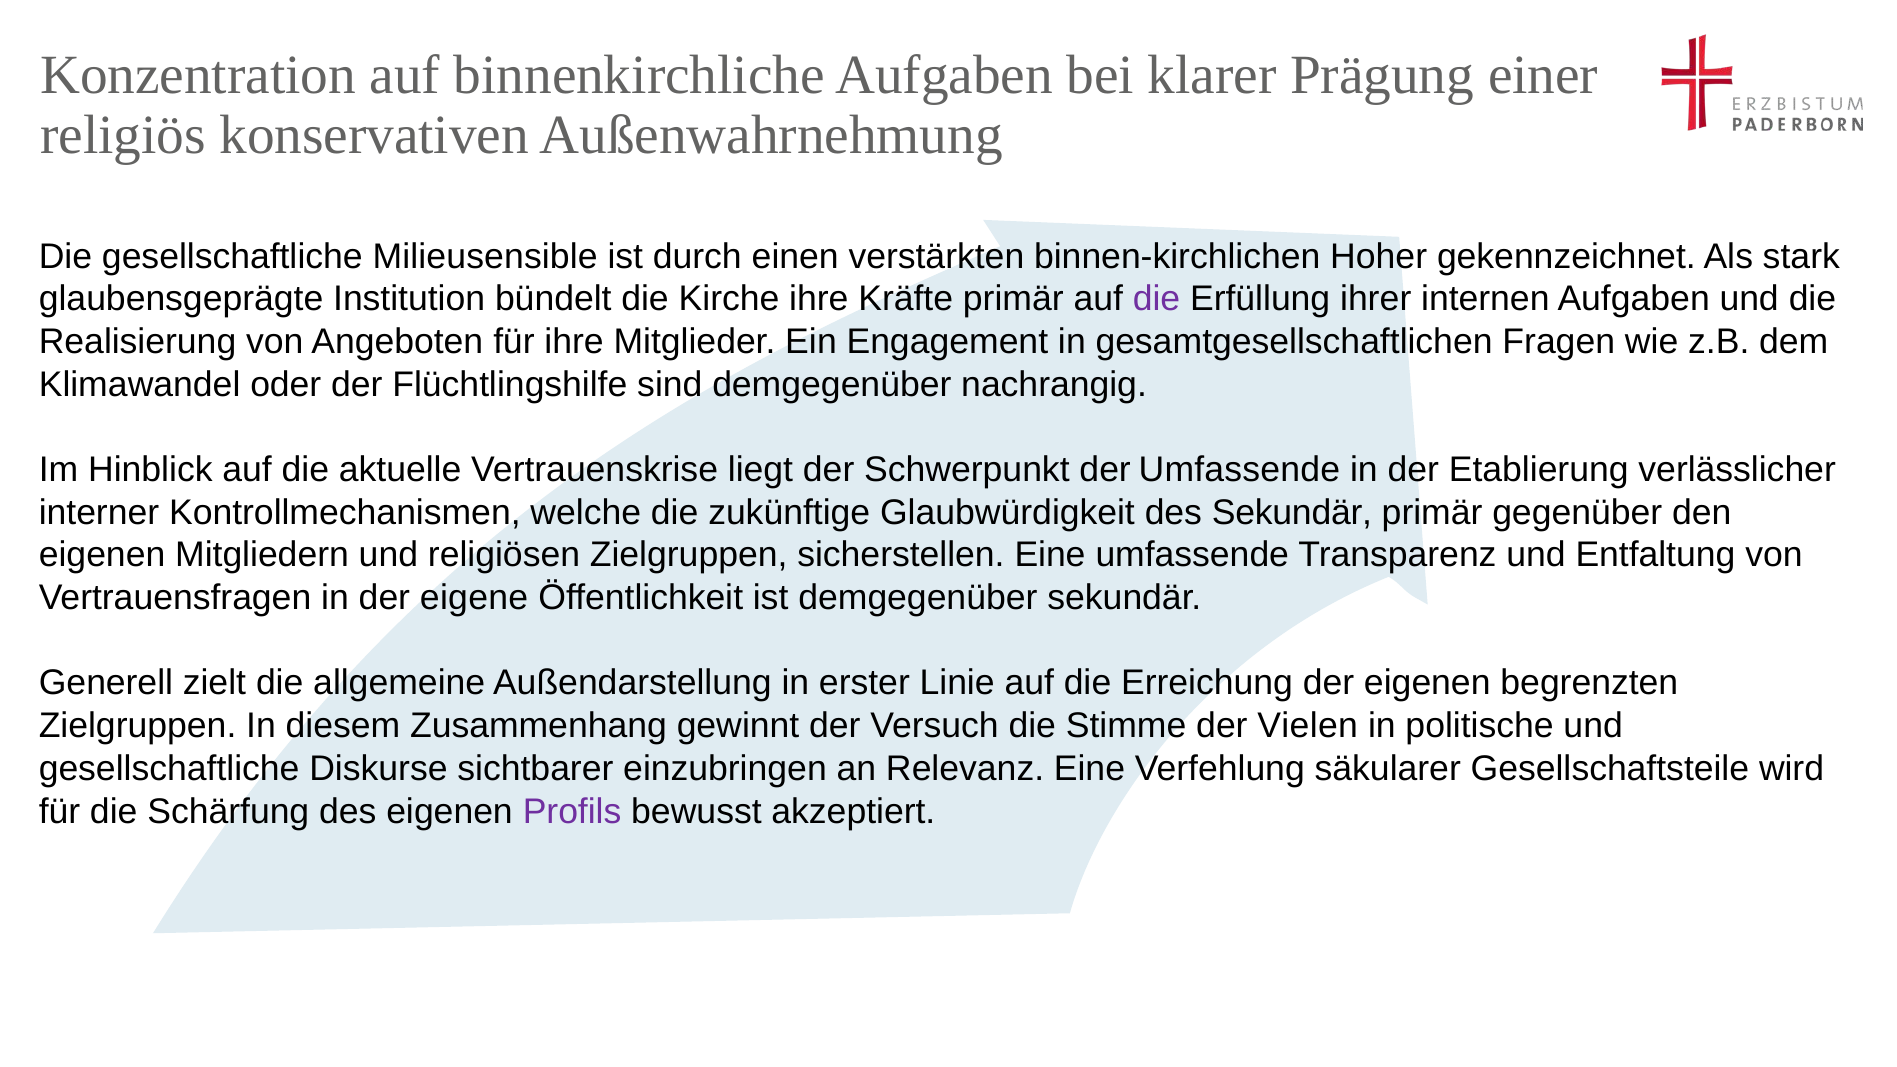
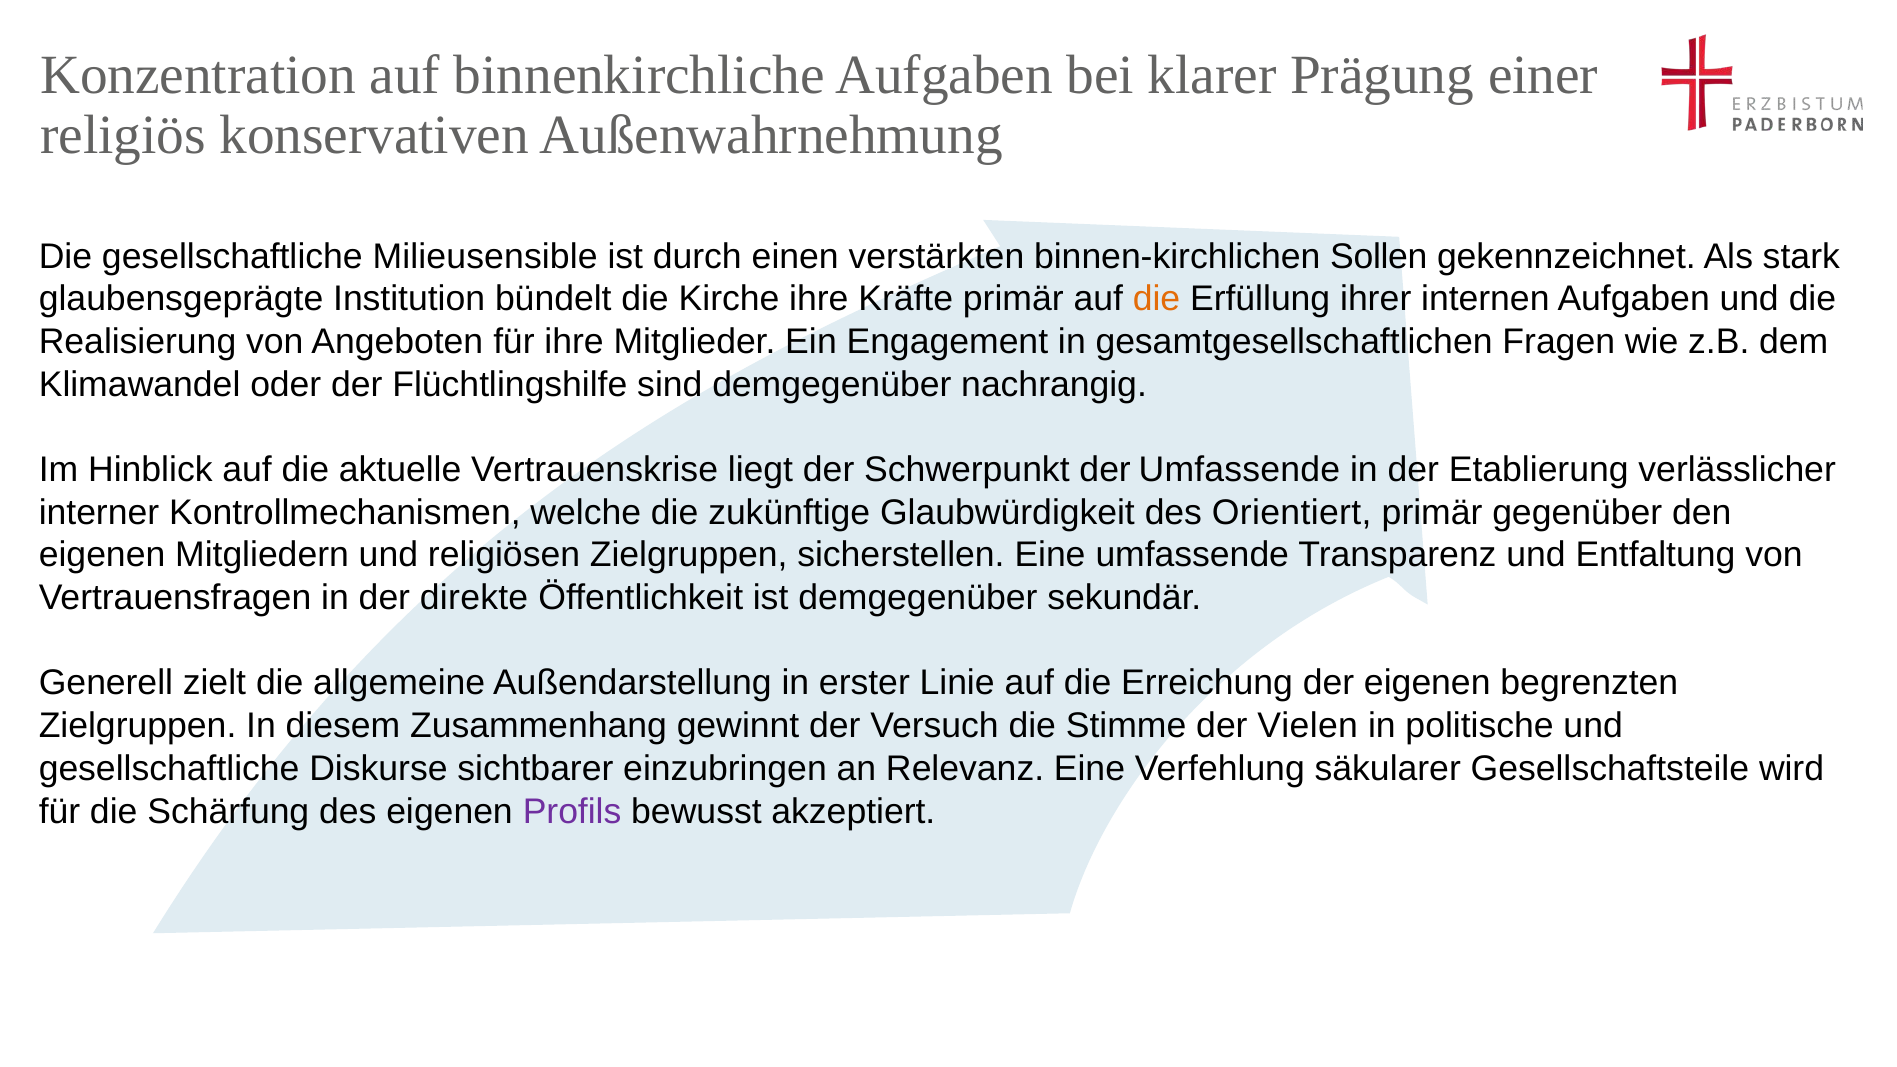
Hoher: Hoher -> Sollen (1379, 256)
die colour: purple -> orange (1157, 299)
des Sekundär: Sekundär -> Orientiert (1292, 513)
eigene: eigene -> direkte (474, 598)
